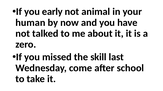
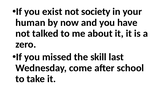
early: early -> exist (52, 12)
animal: animal -> society (96, 12)
